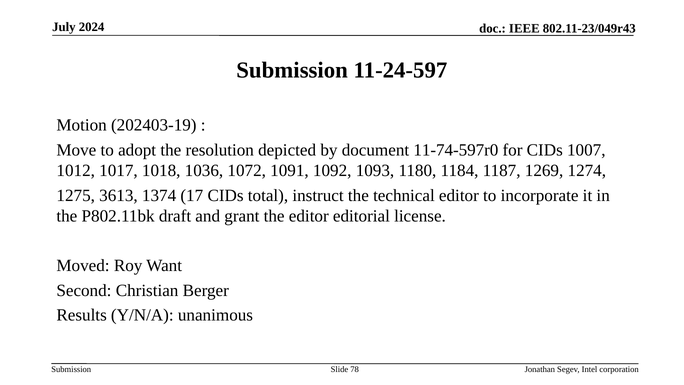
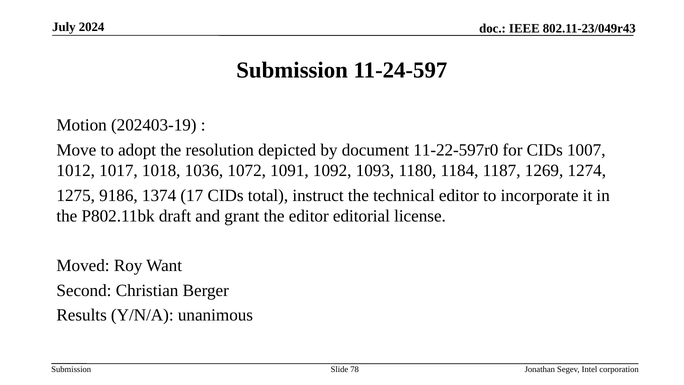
11-74-597r0: 11-74-597r0 -> 11-22-597r0 (456, 150)
3613: 3613 -> 9186 (118, 195)
